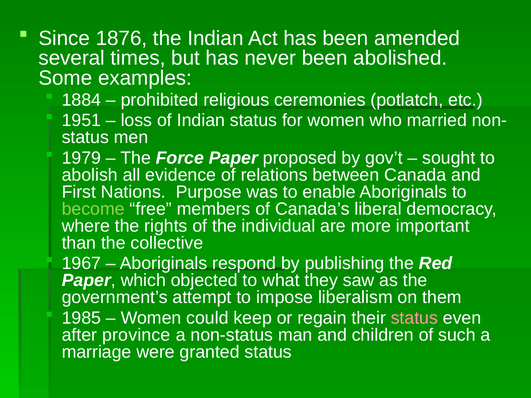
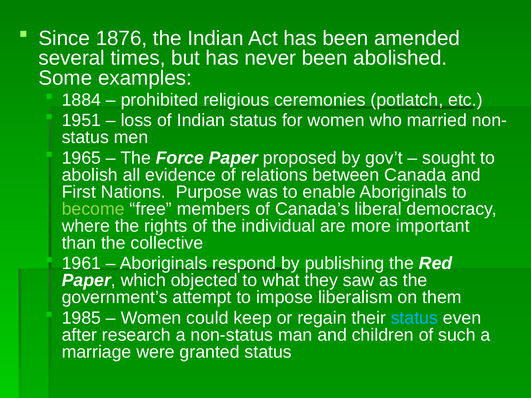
1979: 1979 -> 1965 (81, 158)
1967: 1967 -> 1961 (81, 264)
status colour: pink -> light blue (414, 318)
province: province -> research (136, 335)
